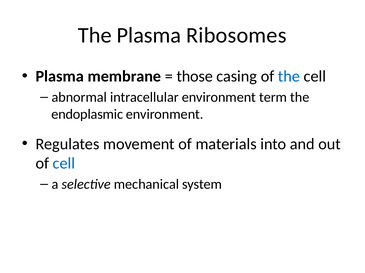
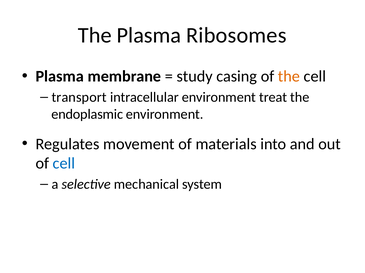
those: those -> study (195, 77)
the colour: blue -> orange (289, 77)
abnormal: abnormal -> transport (79, 98)
term: term -> treat (273, 98)
